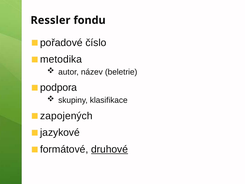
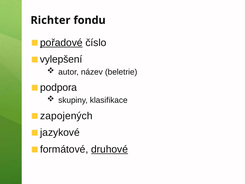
Ressler: Ressler -> Richter (50, 20)
pořadové underline: none -> present (61, 43)
metodika: metodika -> vylepšení (61, 59)
